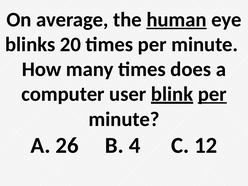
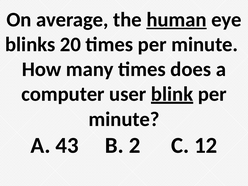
per underline: present -> none (212, 94)
26: 26 -> 43 (67, 145)
4: 4 -> 2 (135, 145)
